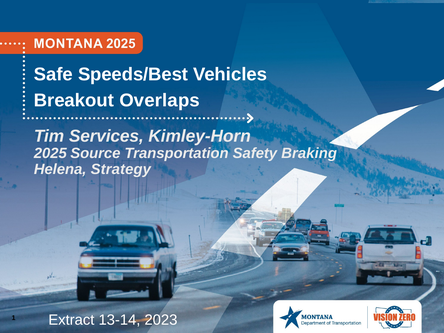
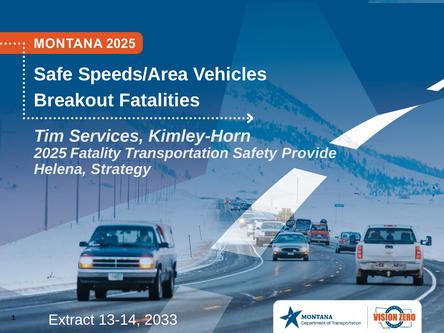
Speeds/Best: Speeds/Best -> Speeds/Area (133, 74)
Overlaps: Overlaps -> Fatalities (160, 100)
Source: Source -> Fatality (95, 153)
Braking: Braking -> Provide (309, 153)
2023: 2023 -> 2033 (161, 320)
